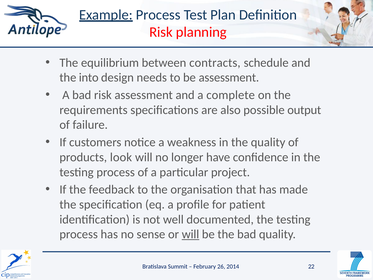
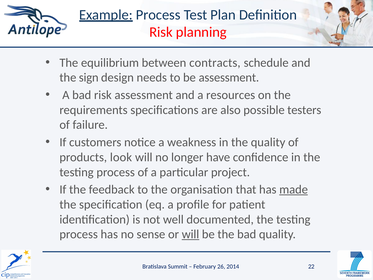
into: into -> sign (89, 78)
complete: complete -> resources (231, 95)
output: output -> testers (304, 110)
made underline: none -> present (294, 189)
